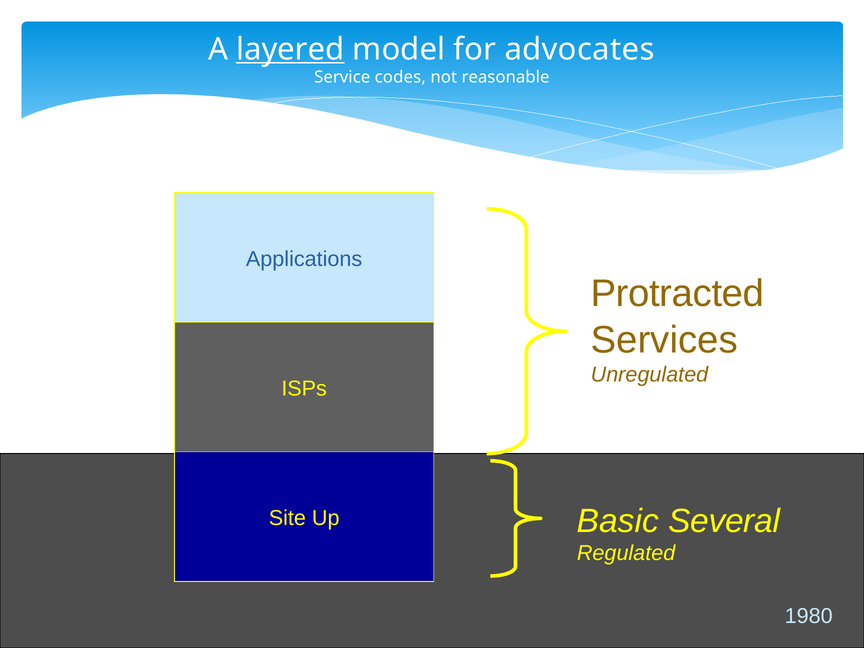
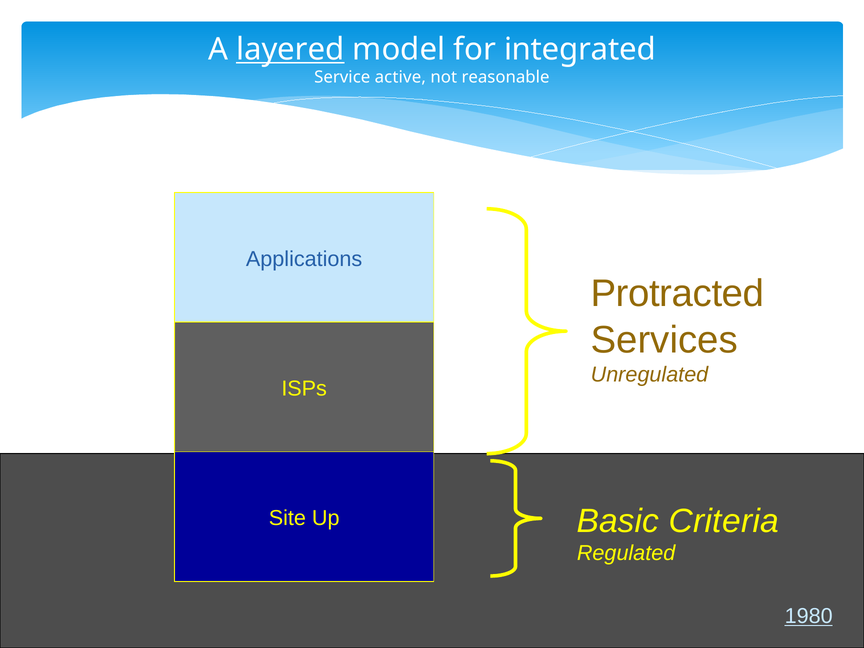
advocates: advocates -> integrated (580, 49)
codes: codes -> active (400, 77)
Several: Several -> Criteria (724, 521)
1980 underline: none -> present (809, 616)
